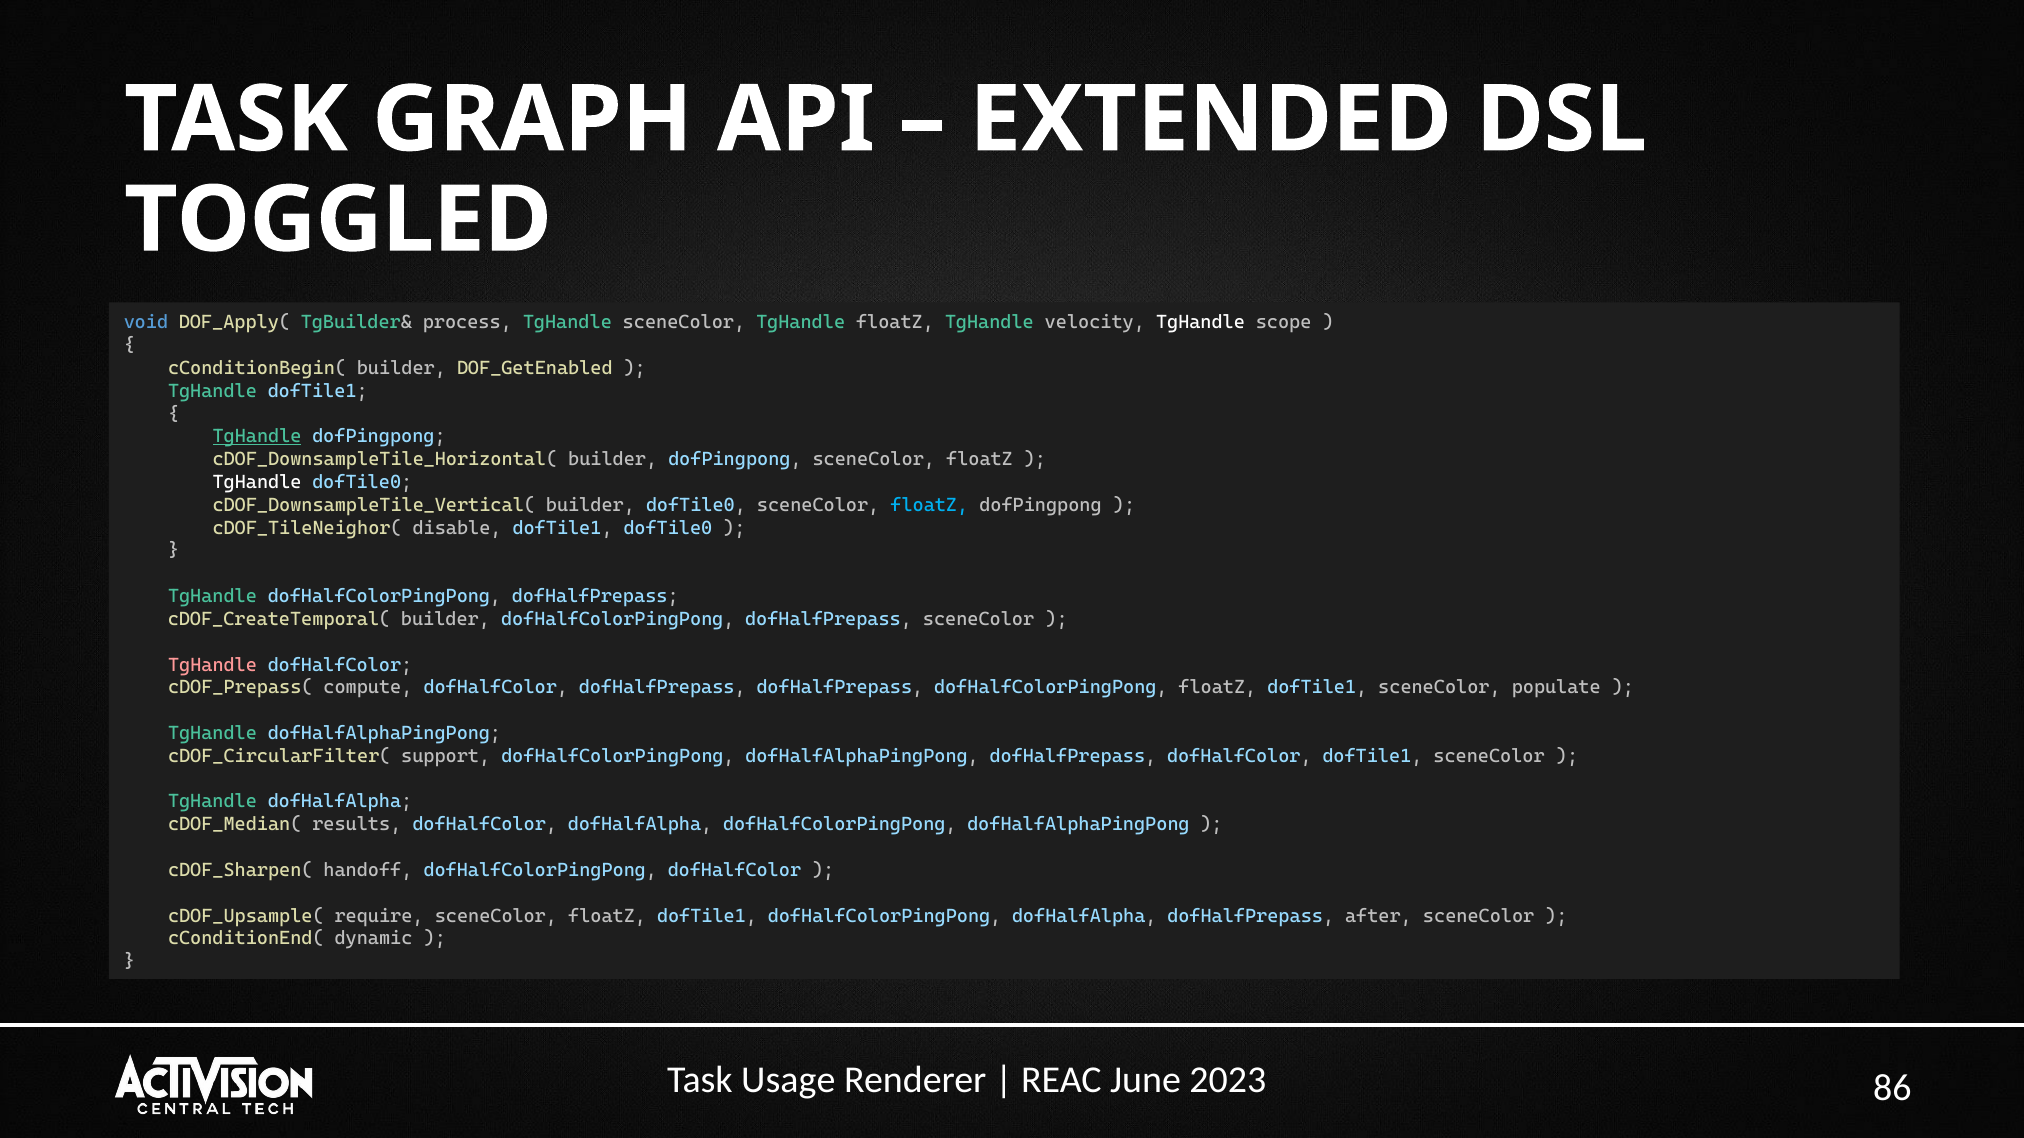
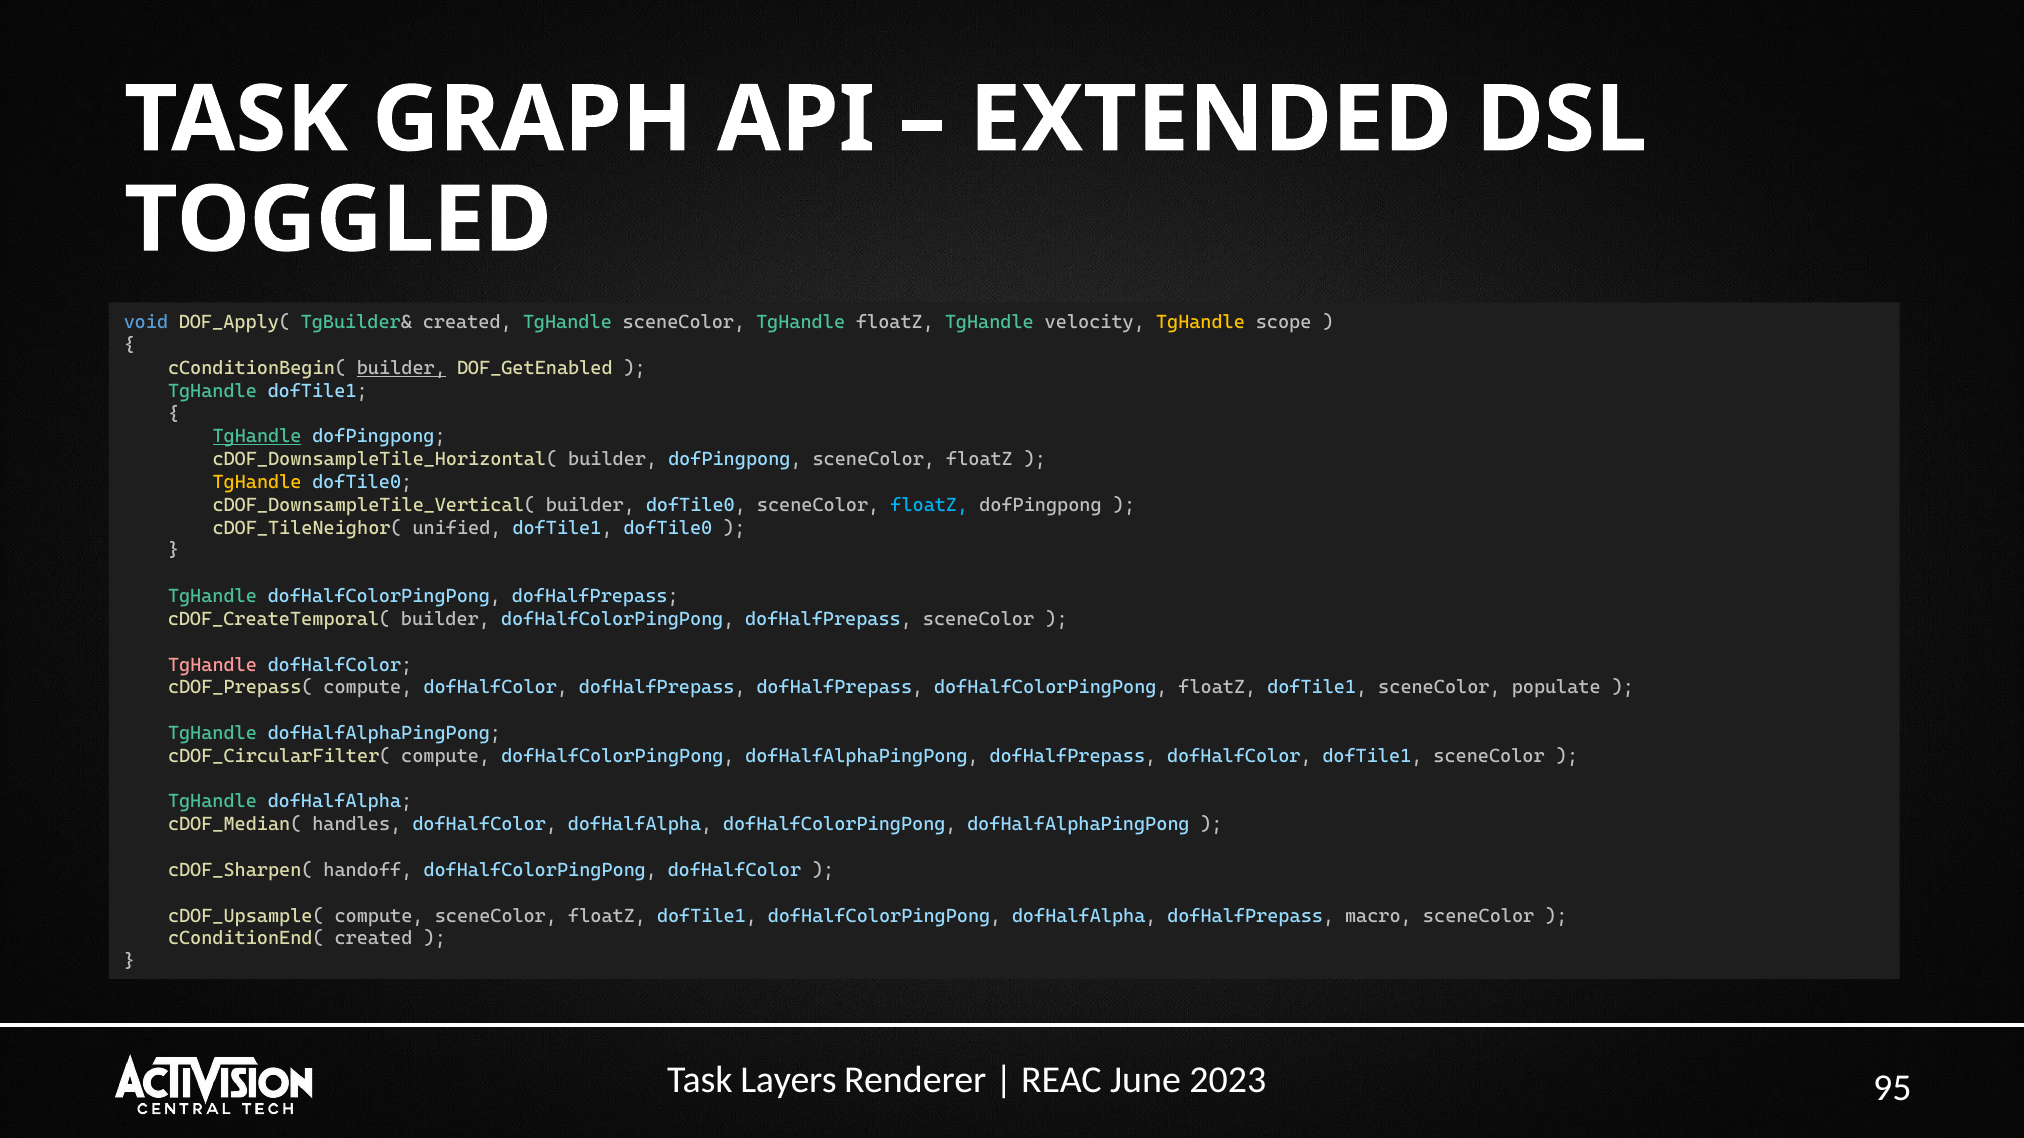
TgBuilder& process: process -> created (467, 323)
TgHandle colour: white -> yellow (1200, 323)
builder underline: none -> present (401, 368)
TgHandle colour: white -> yellow (257, 482)
disable: disable -> unified (457, 528)
cDOF_CircularFilter( support: support -> compute (446, 756)
results: results -> handles (357, 825)
cDOF_Upsample( require: require -> compute (379, 916)
after: after -> macro (1378, 916)
cConditionEnd( dynamic: dynamic -> created (374, 939)
Usage: Usage -> Layers (789, 1080)
86: 86 -> 95 (1892, 1088)
